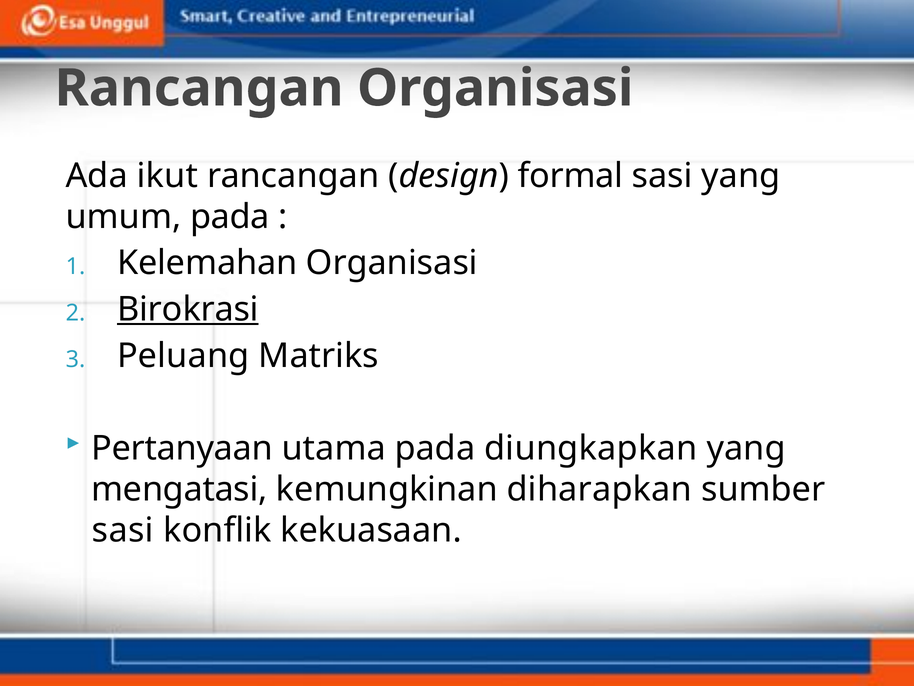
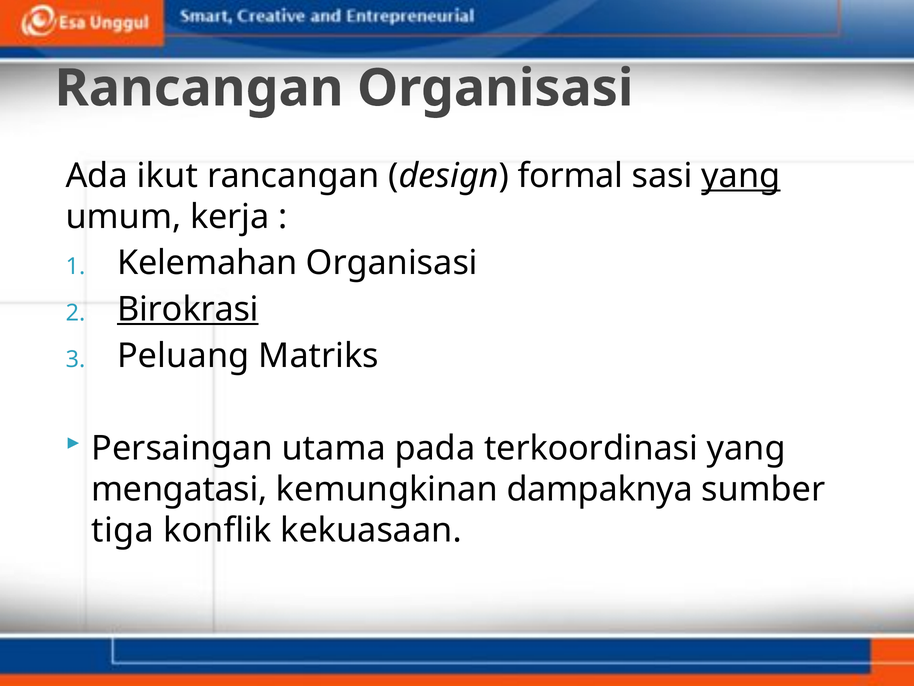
yang underline: none -> present (741, 176)
umum pada: pada -> kerja (230, 217)
Pertanyaan: Pertanyaan -> Persaingan (182, 448)
diungkapkan: diungkapkan -> terkoordinasi (591, 448)
diharapkan: diharapkan -> dampaknya (600, 489)
sasi: sasi -> tiga (123, 530)
